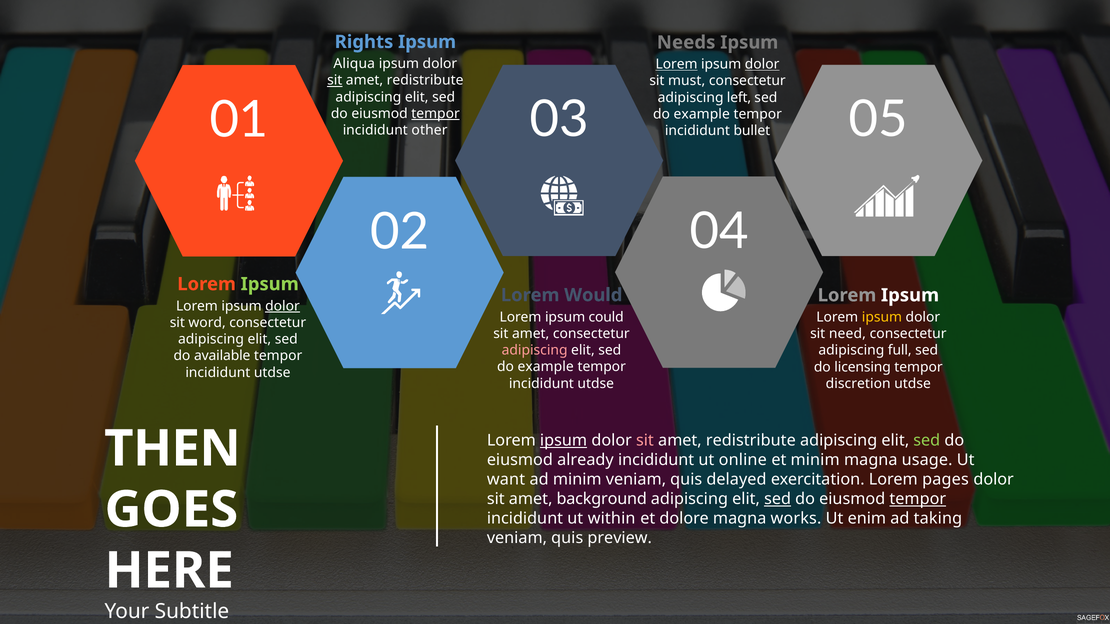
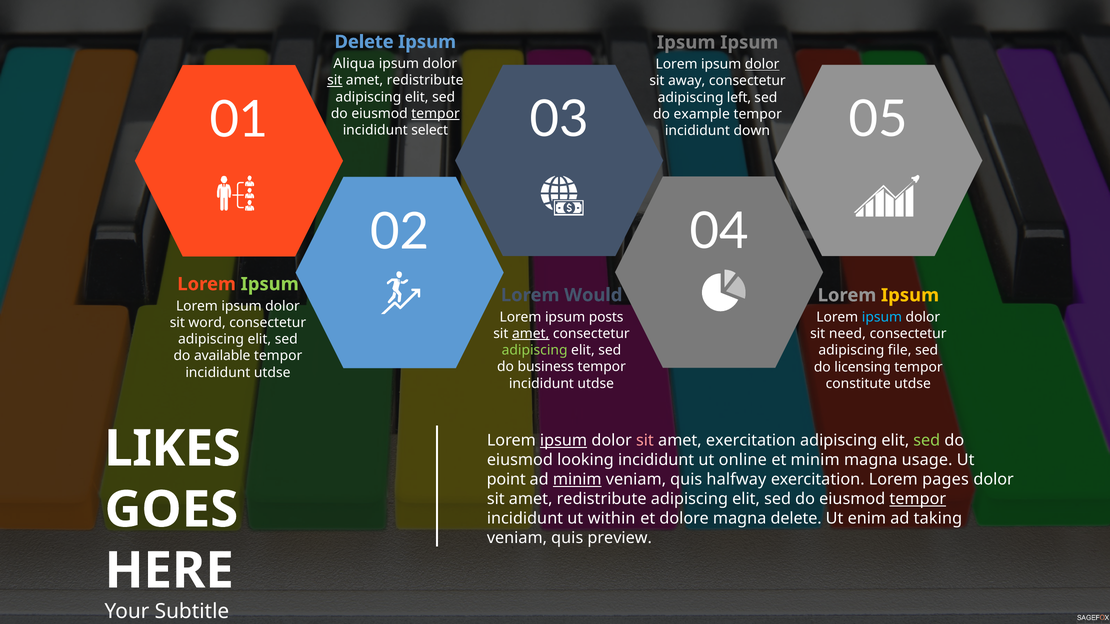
Rights: Rights -> Delete (364, 42)
Needs: Needs -> Ipsum (686, 42)
Lorem underline: present -> none (677, 64)
must: must -> away (687, 81)
other: other -> select (430, 130)
bullet: bullet -> down (752, 131)
Ipsum colour: white -> yellow (910, 295)
dolor underline: present -> none (282, 306)
could: could -> posts (606, 317)
ipsum colour: yellow -> light blue (882, 317)
amet underline: none -> present (531, 334)
adipiscing colour: pink -> light green (535, 350)
full: full -> file (900, 351)
example: example -> business (546, 367)
discretion: discretion -> constitute (858, 384)
redistribute: redistribute -> exercitation (751, 441)
THEN: THEN -> LIKES (173, 449)
already: already -> looking (585, 460)
want: want -> point (506, 480)
minim underline: none -> present (577, 480)
delayed: delayed -> halfway (736, 480)
background: background -> redistribute (602, 499)
sed underline: present -> none (778, 499)
magna works: works -> delete (796, 519)
